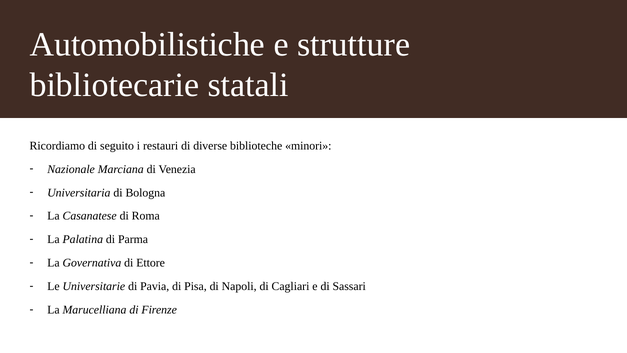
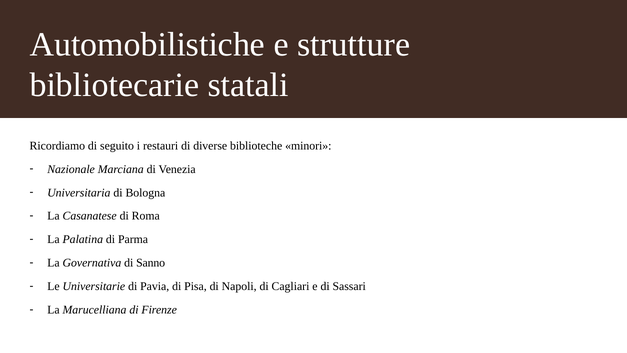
Ettore: Ettore -> Sanno (151, 263)
